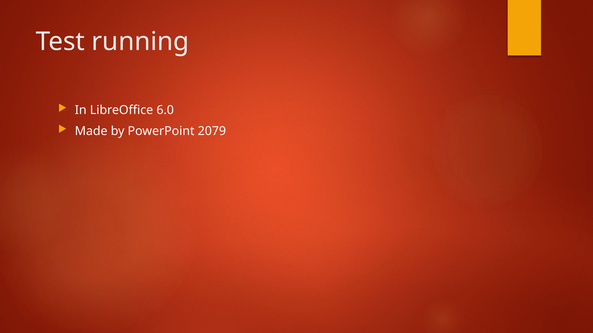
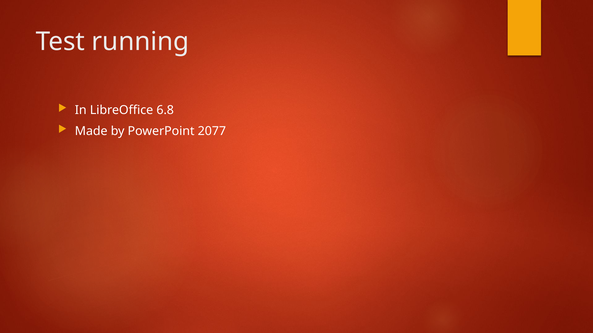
6.0: 6.0 -> 6.8 (165, 110)
2079: 2079 -> 2077 (212, 131)
